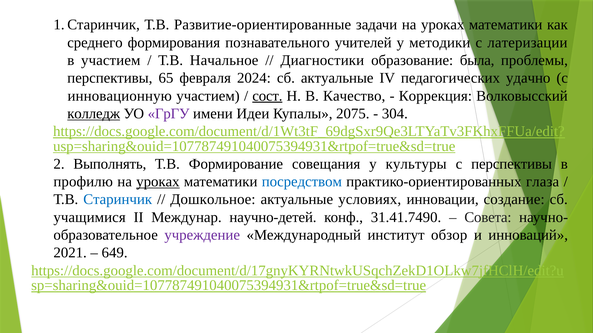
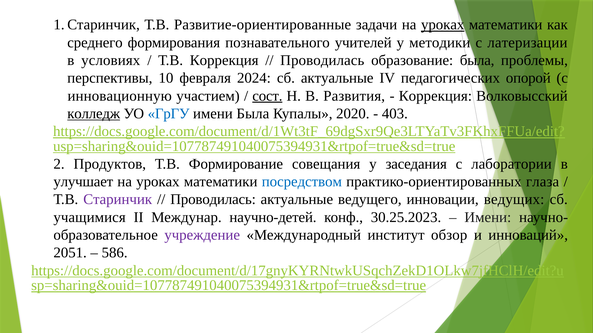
уроках underline: none -> present (443, 25)
в участием: участием -> условиях (111, 60)
Т.В Начальное: Начальное -> Коррекция (224, 60)
Диагностики: Диагностики -> Проводилась (322, 60)
65: 65 -> 10 (166, 78)
удачно: удачно -> опорой (528, 78)
Качество: Качество -> Развития (354, 96)
ГрГУ colour: purple -> blue (169, 114)
имени Идеи: Идеи -> Была (253, 114)
2075: 2075 -> 2020 (353, 114)
304: 304 -> 403 (395, 114)
Выполнять: Выполнять -> Продуктов (110, 164)
культуры: культуры -> заседания (416, 164)
с перспективы: перспективы -> лаборатории (511, 164)
профилю: профилю -> улучшает (83, 182)
уроках underline: present -> none (158, 182)
Старинчик colour: blue -> purple (118, 200)
Дошкольное: Дошкольное -> Проводилась (213, 200)
условиях: условиях -> ведущего (370, 200)
создание: создание -> ведущих (514, 200)
31.41.7490: 31.41.7490 -> 30.25.2023 (406, 218)
Совета: Совета -> Имени (488, 218)
2021: 2021 -> 2051 (70, 253)
649: 649 -> 586 (115, 253)
